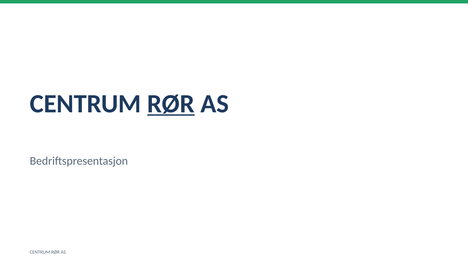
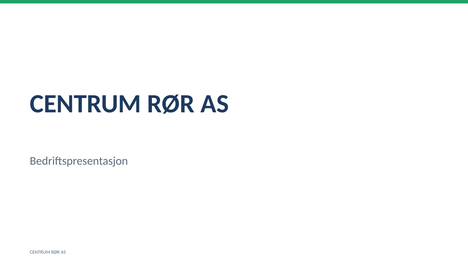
RØR underline: present -> none (171, 104)
